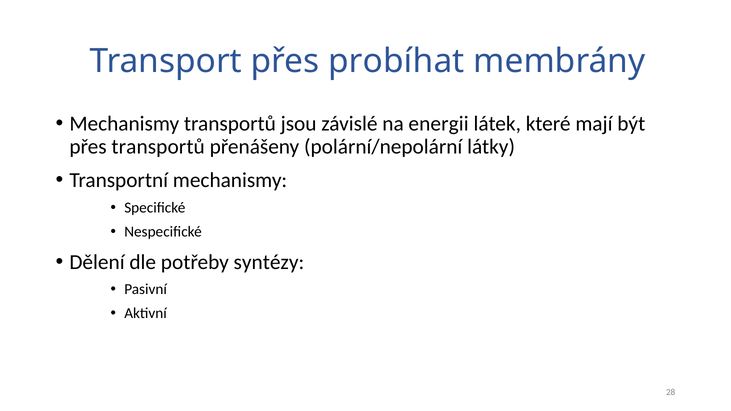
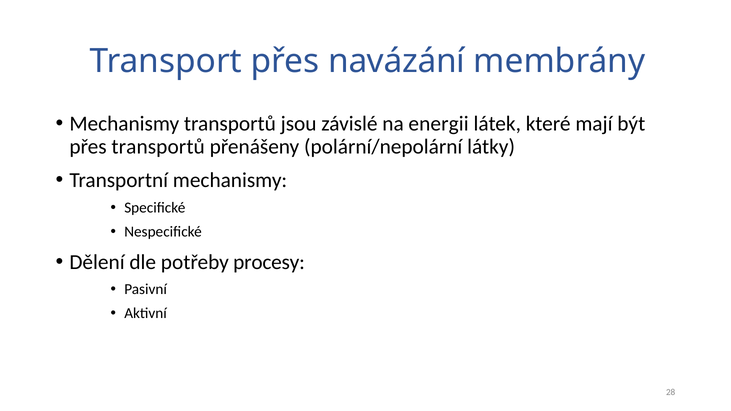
probíhat: probíhat -> navázání (397, 61)
syntézy: syntézy -> procesy (269, 262)
